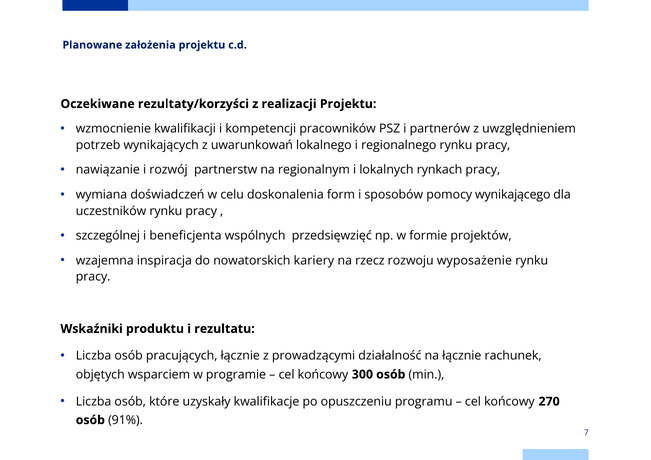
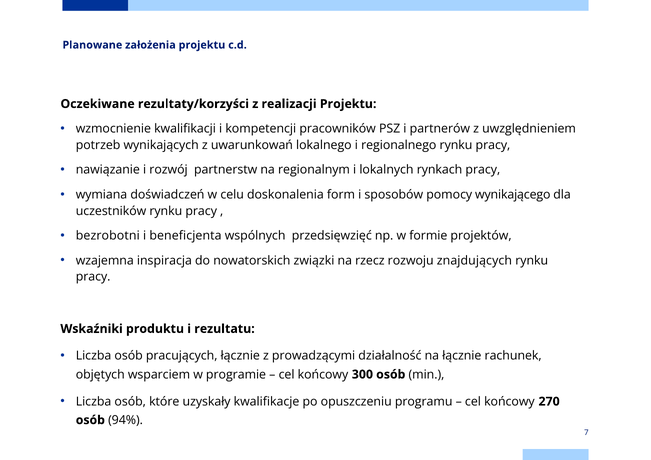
szczególnej: szczególnej -> bezrobotni (108, 236)
kariery: kariery -> związki (314, 261)
wyposażenie: wyposażenie -> znajdujących (474, 261)
91%: 91% -> 94% (126, 420)
